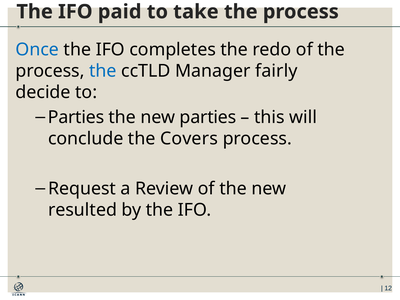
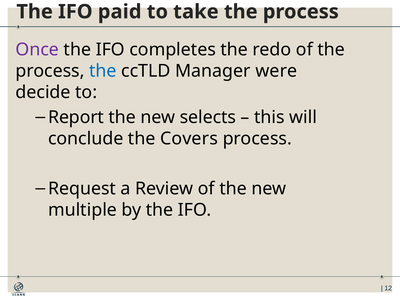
Once colour: blue -> purple (37, 50)
fairly: fairly -> were (276, 71)
Parties: Parties -> Report (76, 117)
new parties: parties -> selects (208, 117)
resulted: resulted -> multiple (83, 210)
